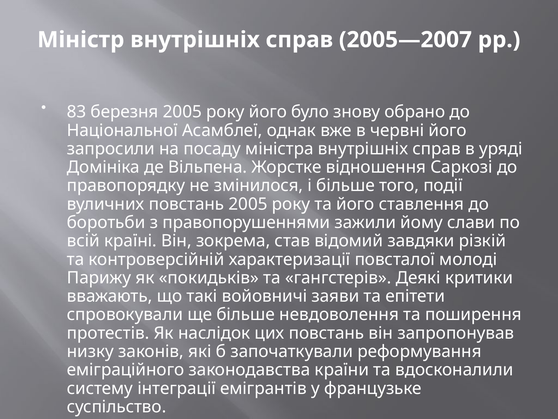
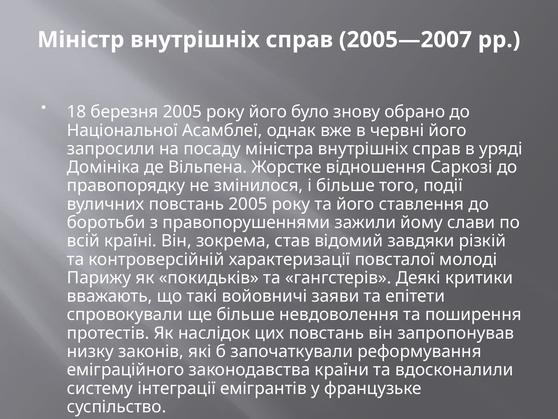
83: 83 -> 18 (77, 112)
